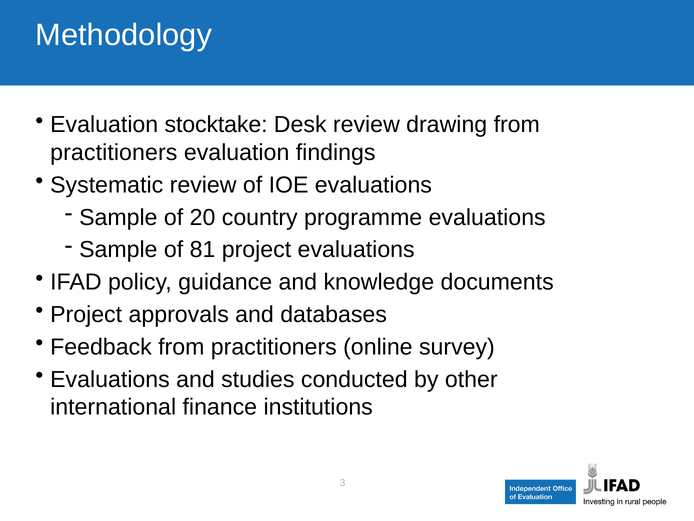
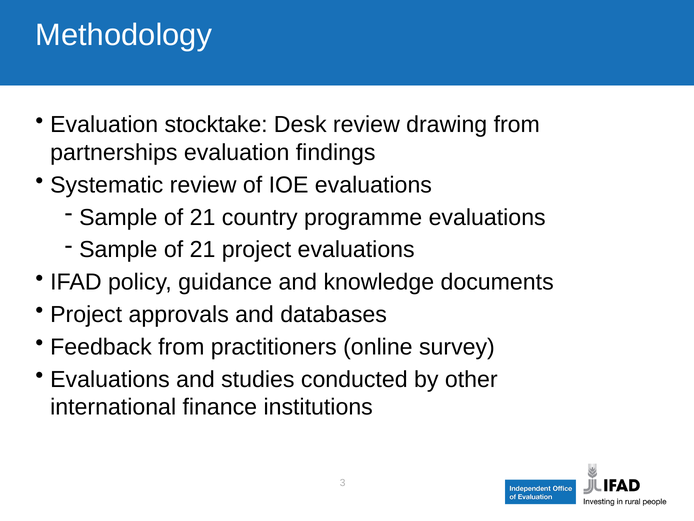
practitioners: practitioners -> partnerships (114, 152)
20: 20 -> 21 (203, 217)
81: 81 -> 21 (203, 250)
